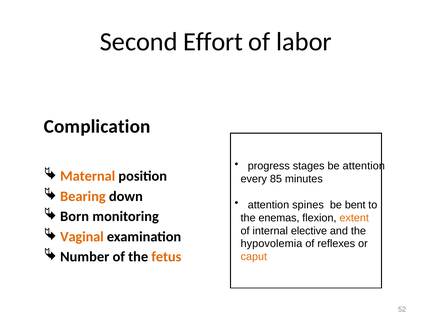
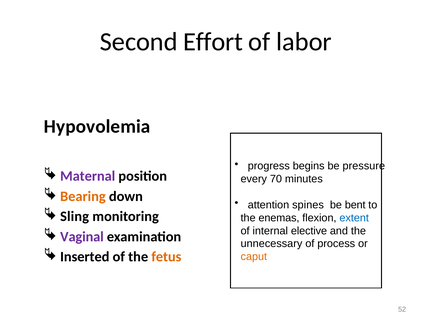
Complication: Complication -> Hypovolemia (97, 127)
stages: stages -> begins (309, 166)
be attention: attention -> pressure (364, 166)
Maternal colour: orange -> purple (88, 176)
85: 85 -> 70 (276, 179)
Born: Born -> Sling (75, 217)
extent colour: orange -> blue (354, 218)
Vaginal colour: orange -> purple (82, 237)
hypovolemia: hypovolemia -> unnecessary (271, 244)
reflexes: reflexes -> process (336, 244)
Number: Number -> Inserted (85, 257)
